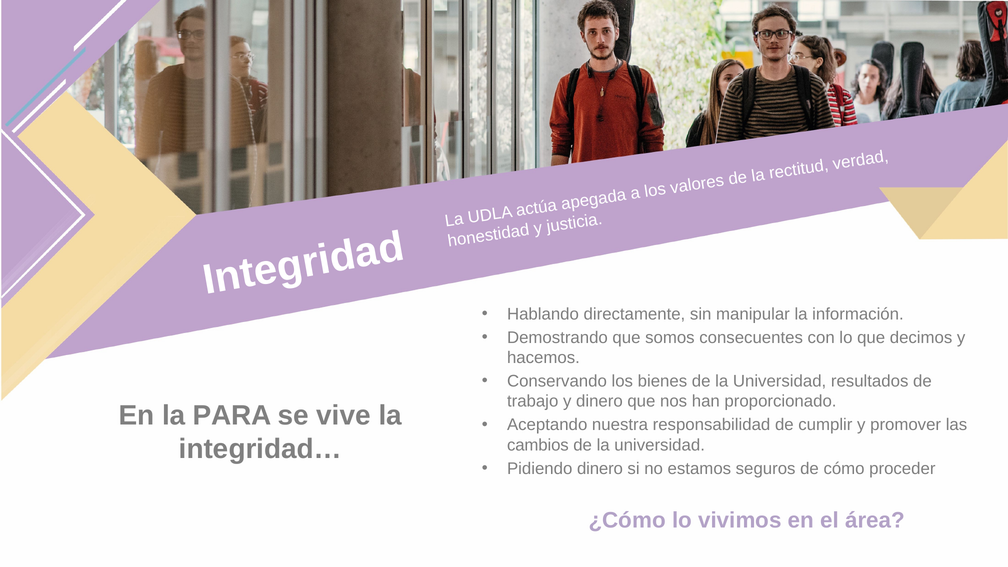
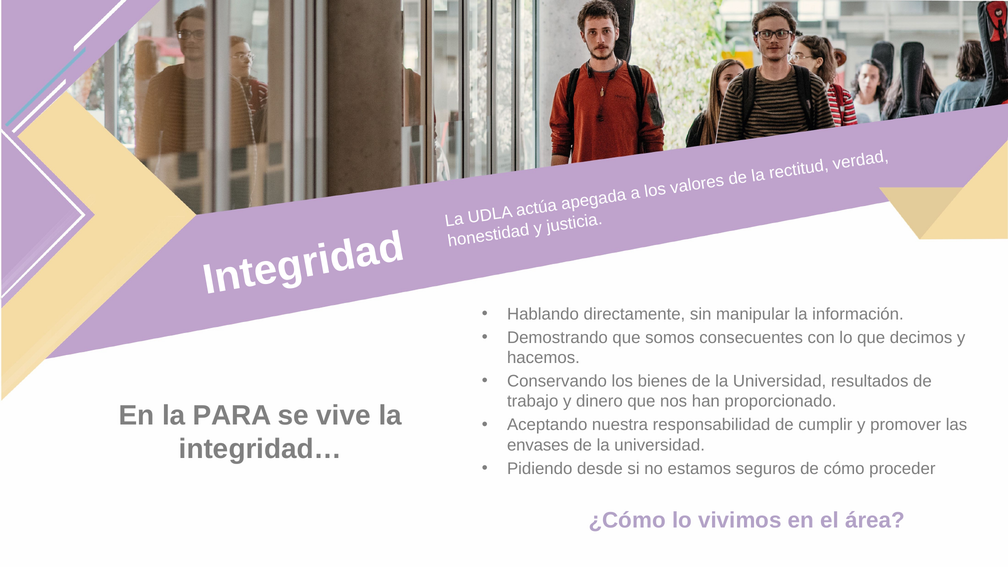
cambios: cambios -> envases (538, 445)
Pidiendo dinero: dinero -> desde (600, 469)
